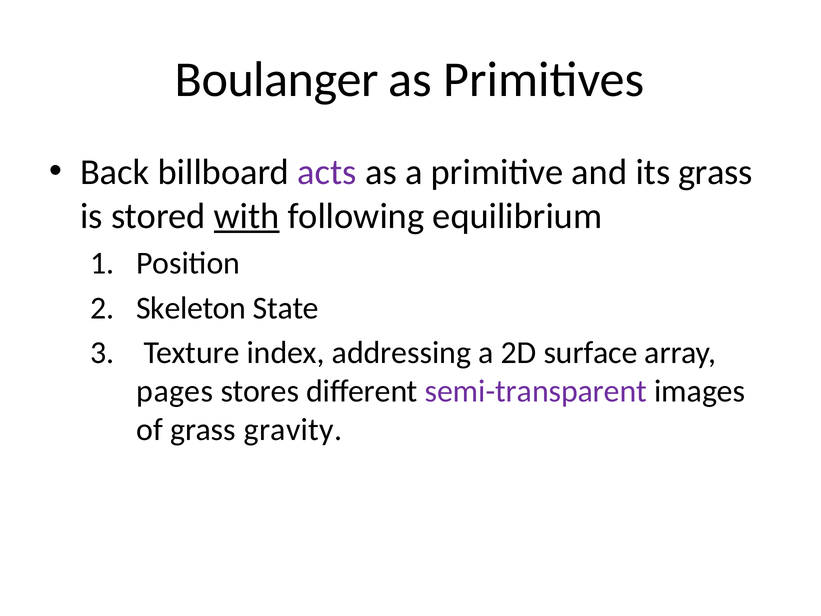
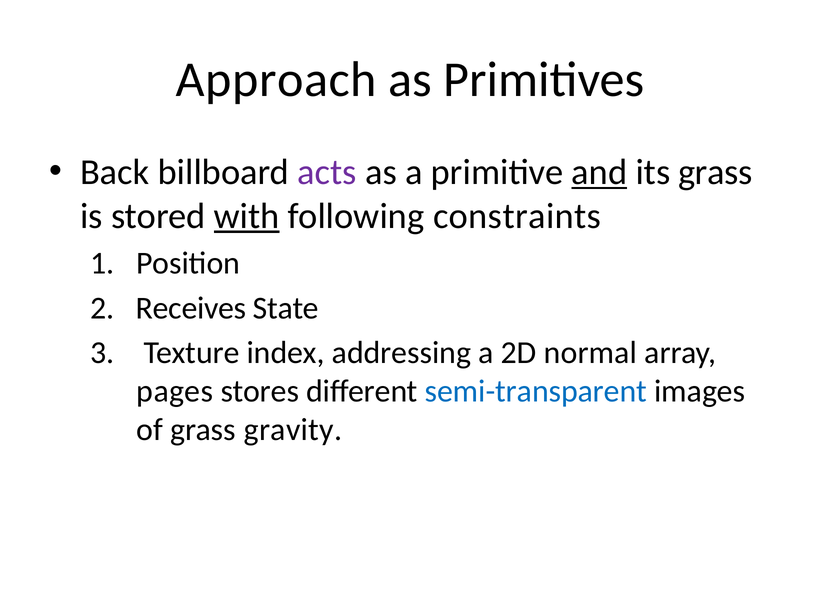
Boulanger: Boulanger -> Approach (276, 79)
and underline: none -> present (599, 172)
equilibrium: equilibrium -> constraints (517, 216)
Skeleton: Skeleton -> Receives (191, 308)
surface: surface -> normal (590, 353)
semi-transparent colour: purple -> blue (536, 391)
